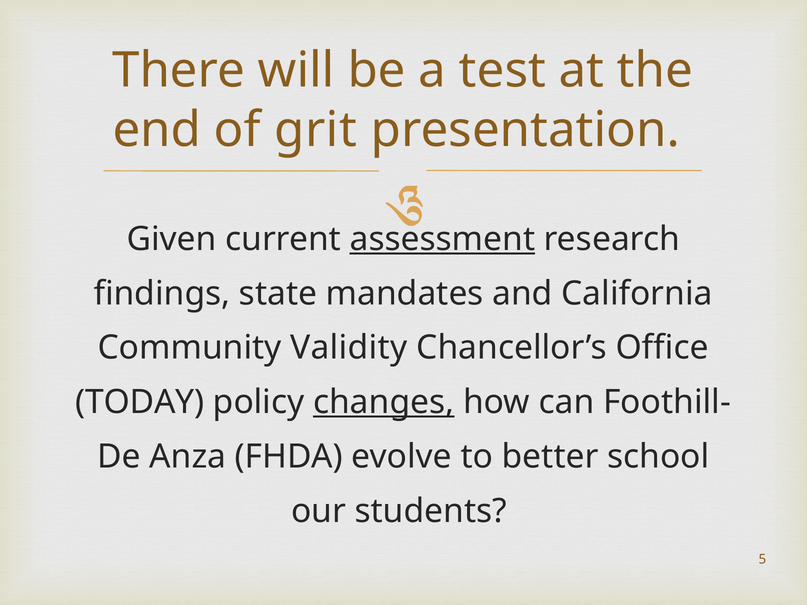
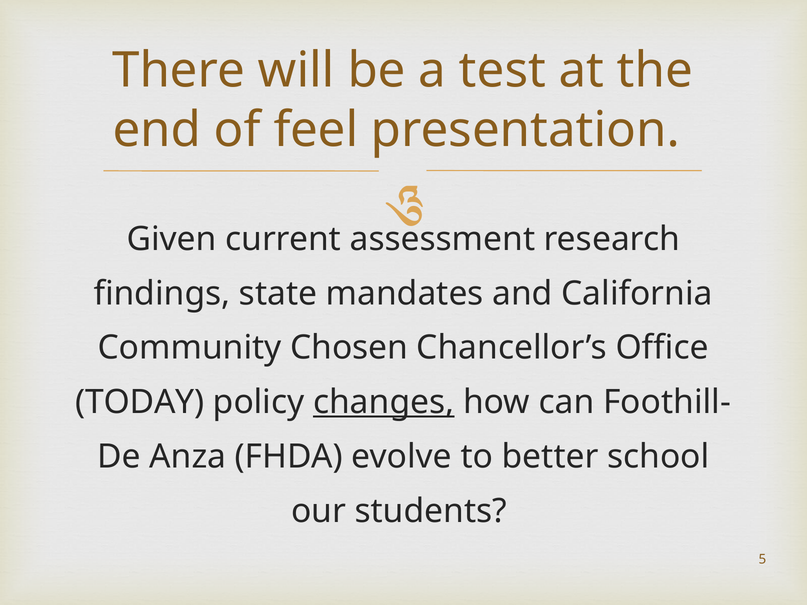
grit: grit -> feel (316, 130)
assessment underline: present -> none (442, 239)
Validity: Validity -> Chosen (349, 348)
